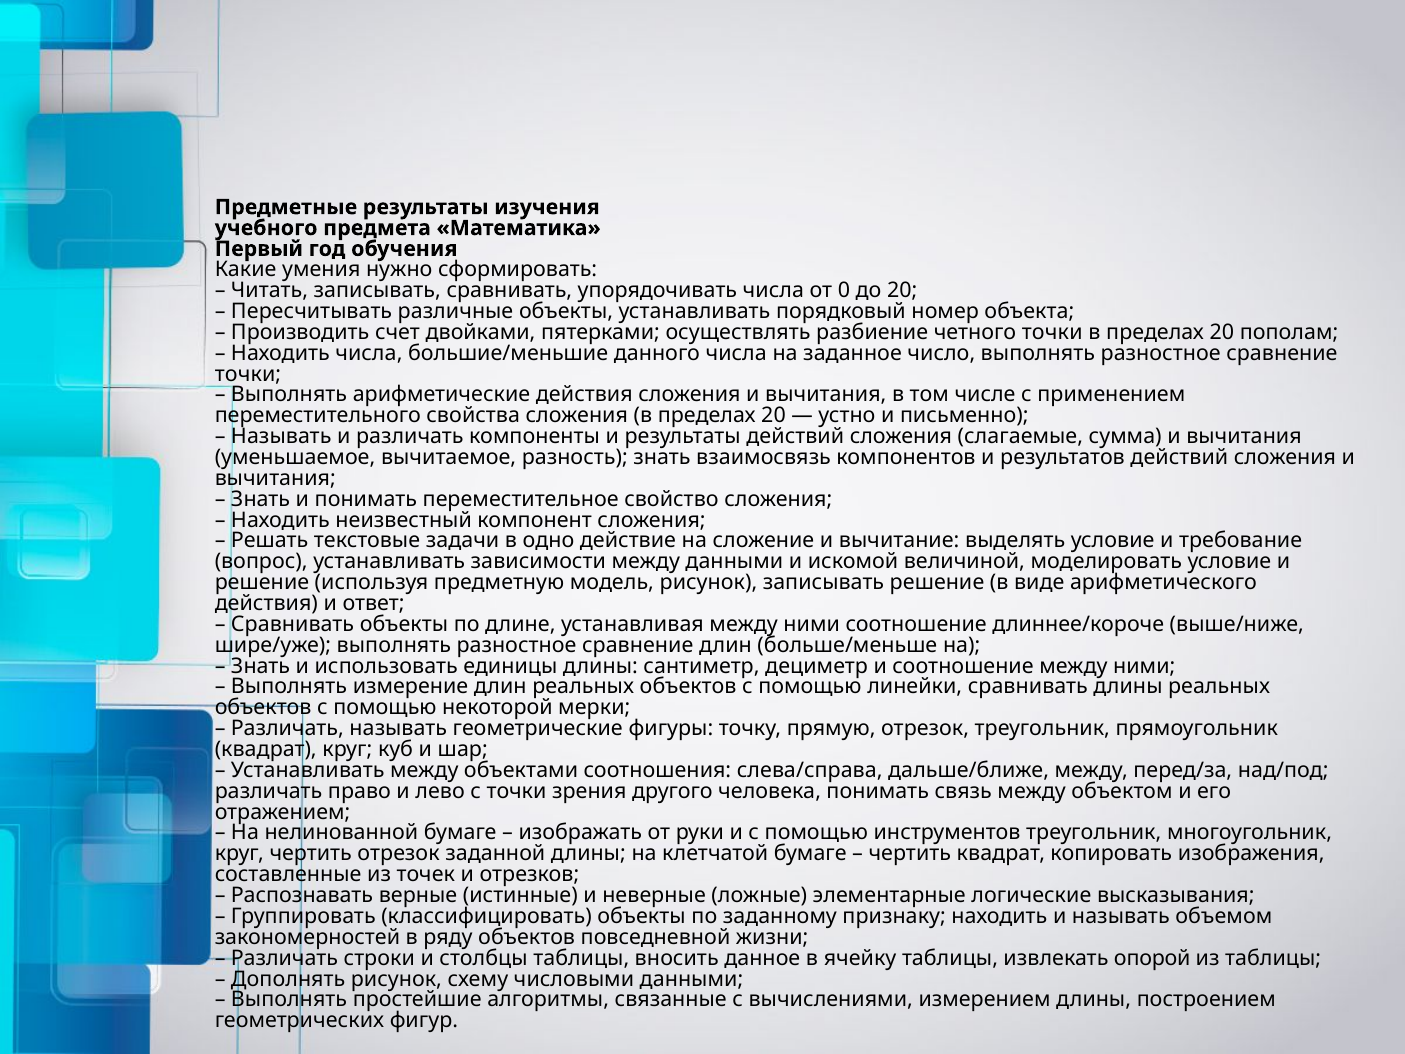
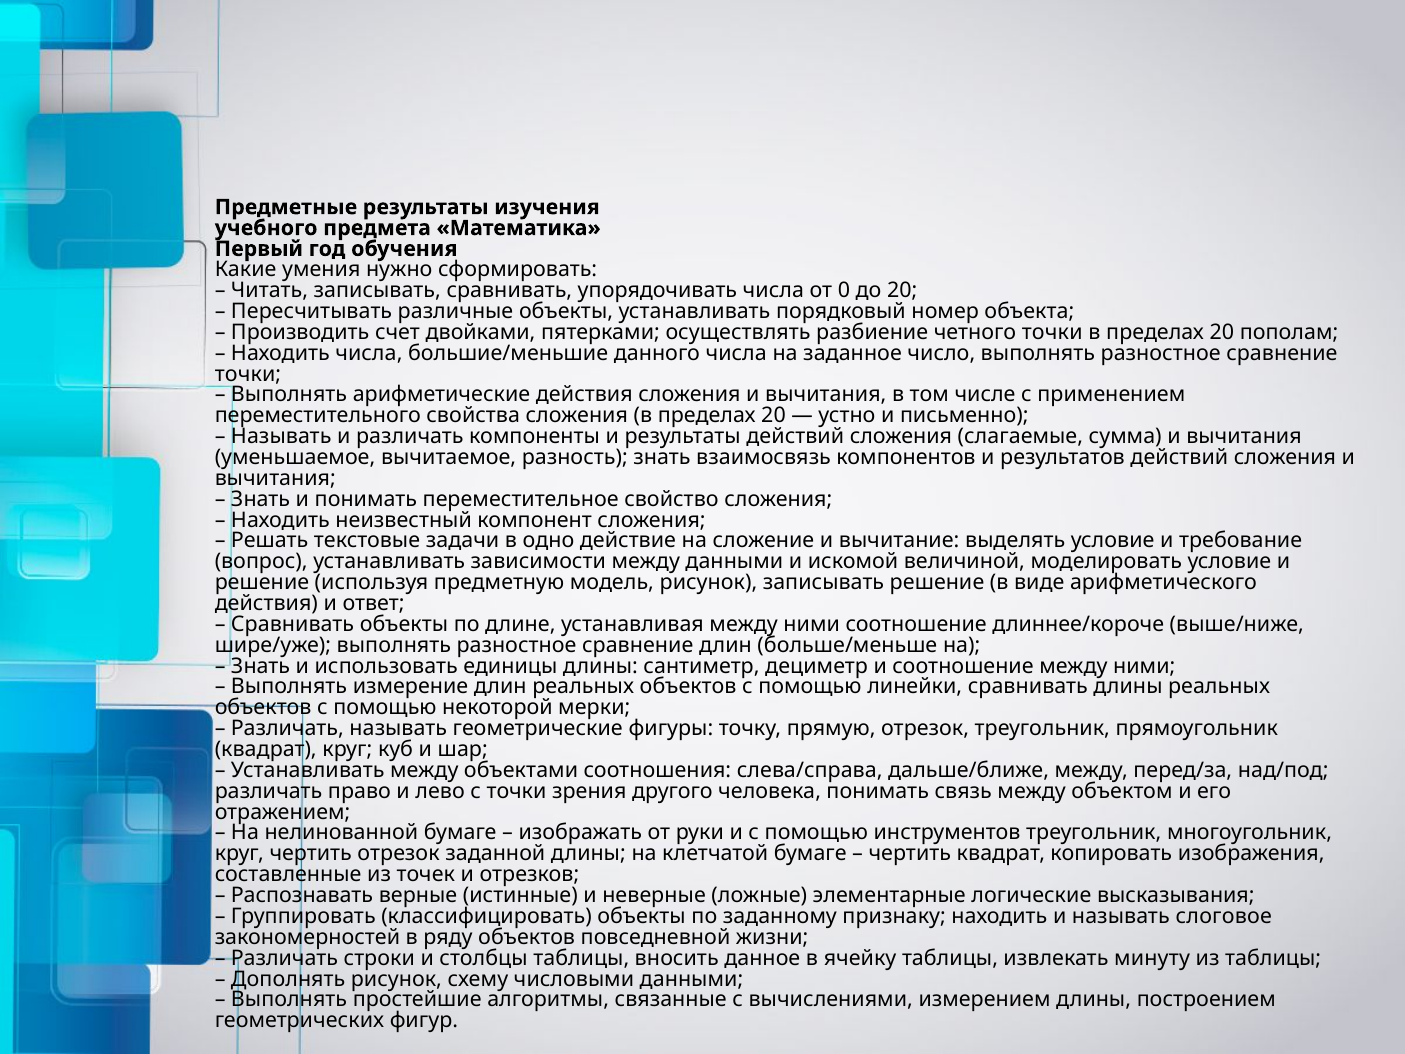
объемом: объемом -> слоговое (1224, 916)
опорой: опорой -> минуту (1152, 958)
